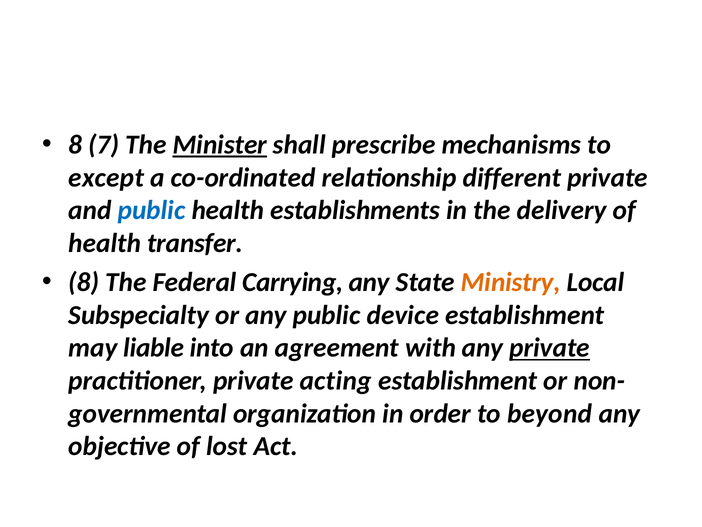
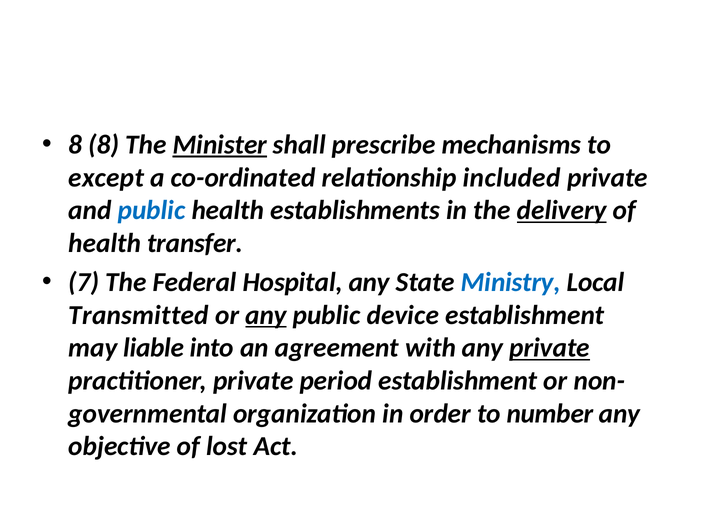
8 7: 7 -> 8 (104, 145)
different: different -> included (512, 177)
delivery underline: none -> present (562, 210)
8: 8 -> 7 (84, 282)
Carrying: Carrying -> Hospital (293, 282)
Ministry colour: orange -> blue (511, 282)
Subspecialty: Subspecialty -> Transmitted (139, 315)
any underline: none -> present (266, 315)
acting: acting -> period (336, 380)
beyond: beyond -> number (550, 413)
